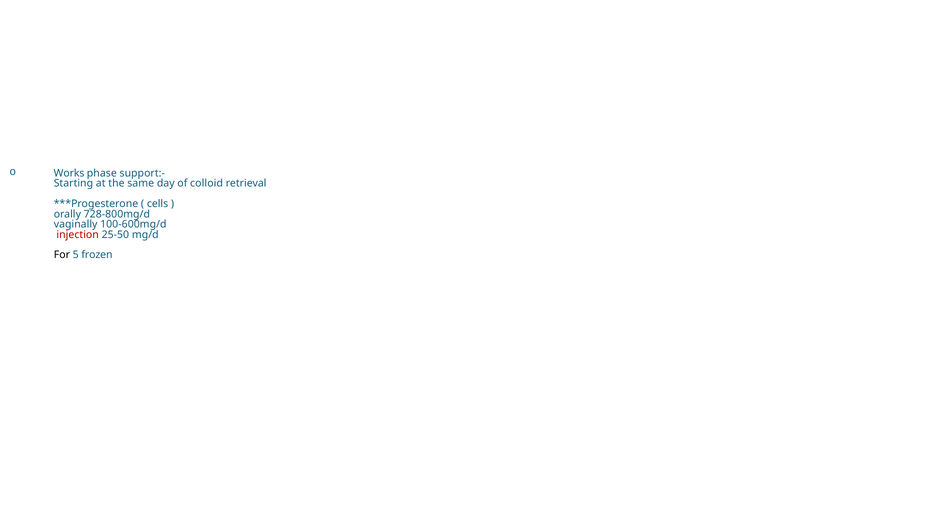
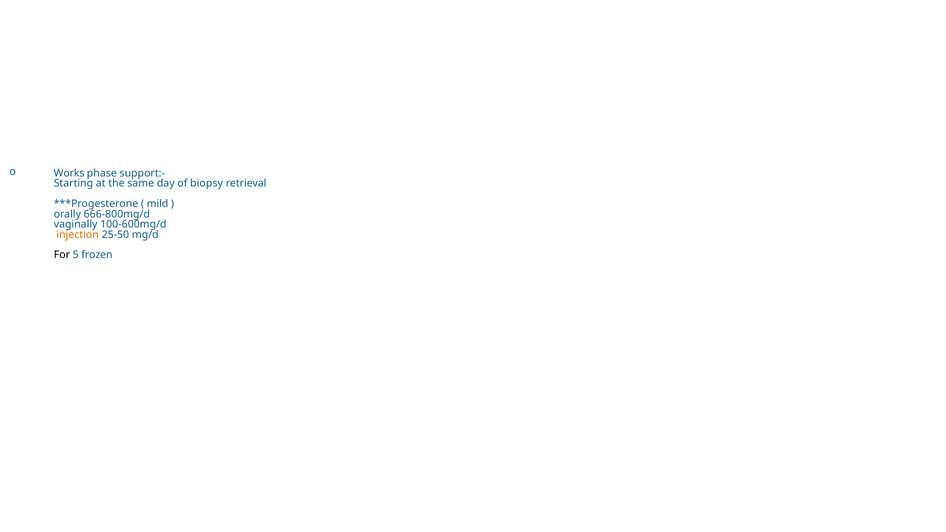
colloid: colloid -> biopsy (207, 184)
cells: cells -> mild (158, 204)
728-800mg/d: 728-800mg/d -> 666-800mg/d (117, 214)
injection colour: red -> orange (78, 235)
